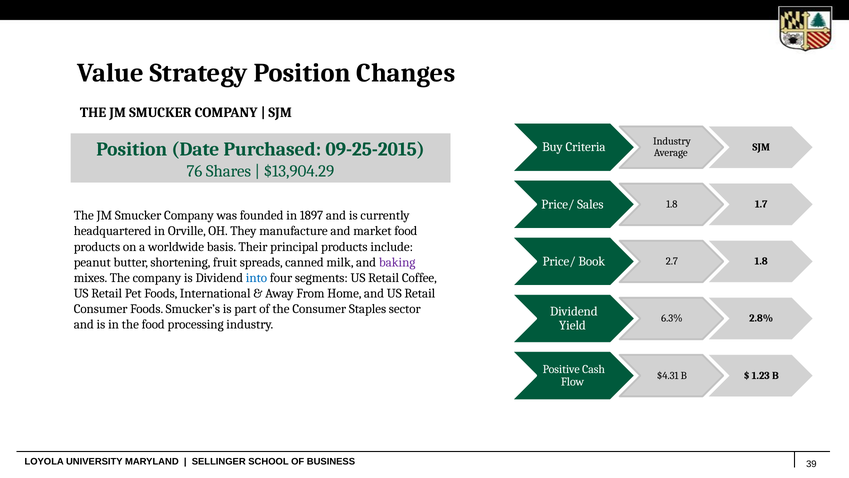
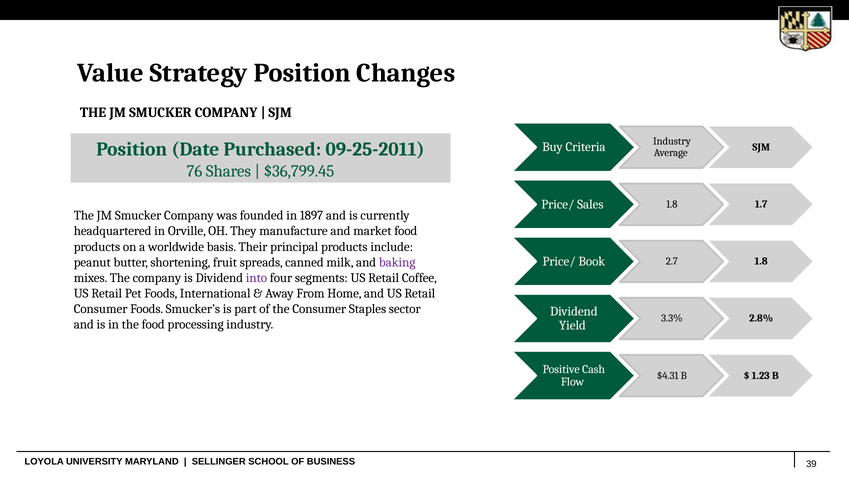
09-25-2015: 09-25-2015 -> 09-25-2011 (375, 149)
$13,904.29: $13,904.29 -> $36,799.45 (299, 171)
into colour: blue -> purple (256, 278)
6.3%: 6.3% -> 3.3% (672, 318)
